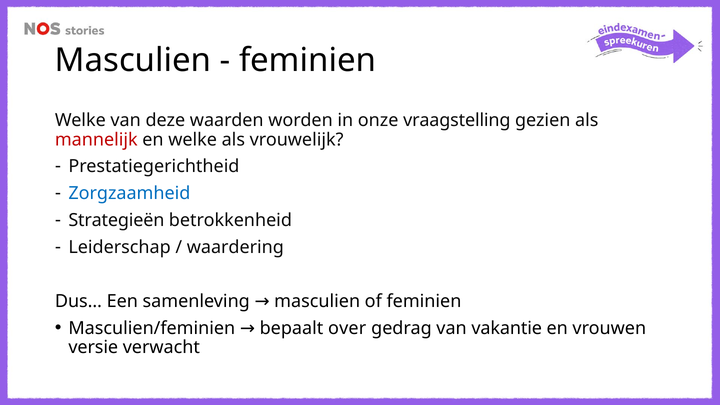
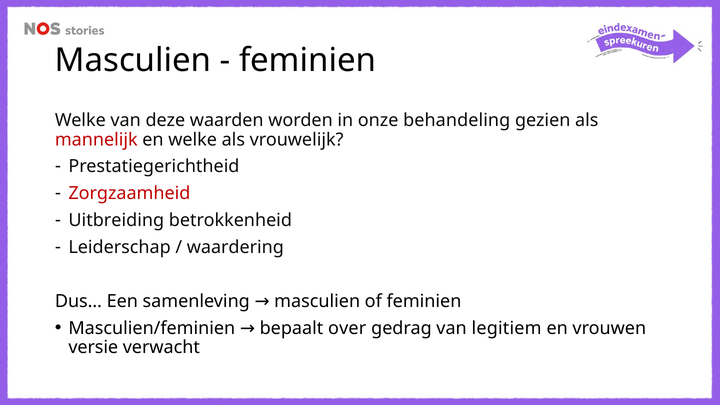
vraagstelling: vraagstelling -> behandeling (457, 120)
Zorgzaamheid colour: blue -> red (129, 193)
Strategieën: Strategieën -> Uitbreiding (116, 220)
vakantie: vakantie -> legitiem (507, 328)
